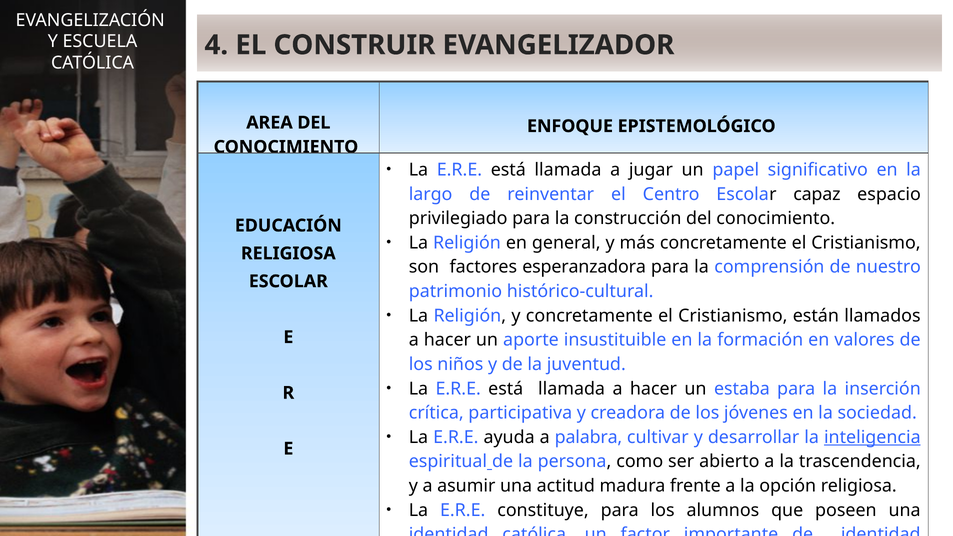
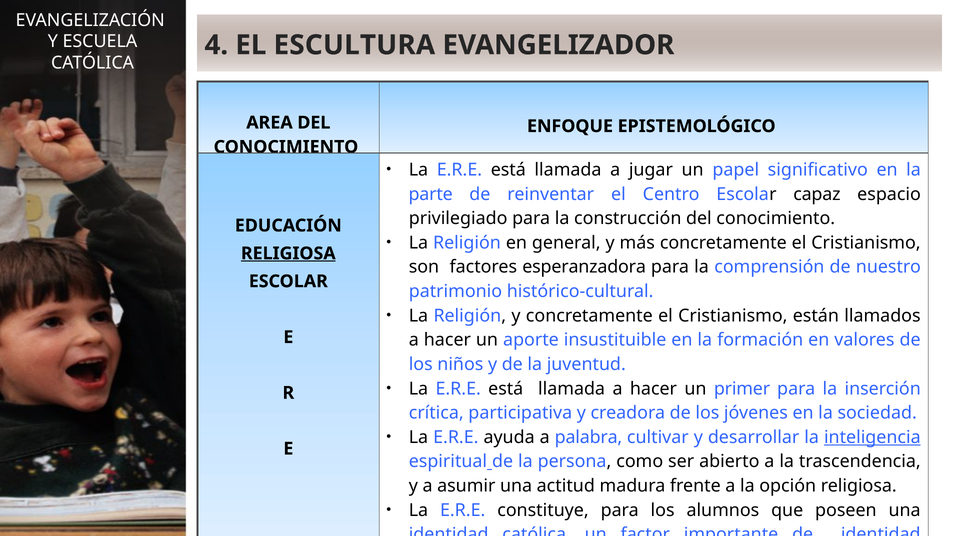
CONSTRUIR: CONSTRUIR -> ESCULTURA (354, 45)
largo: largo -> parte (431, 194)
RELIGIOSA underline: none -> present (288, 253)
estaba: estaba -> primer (742, 389)
